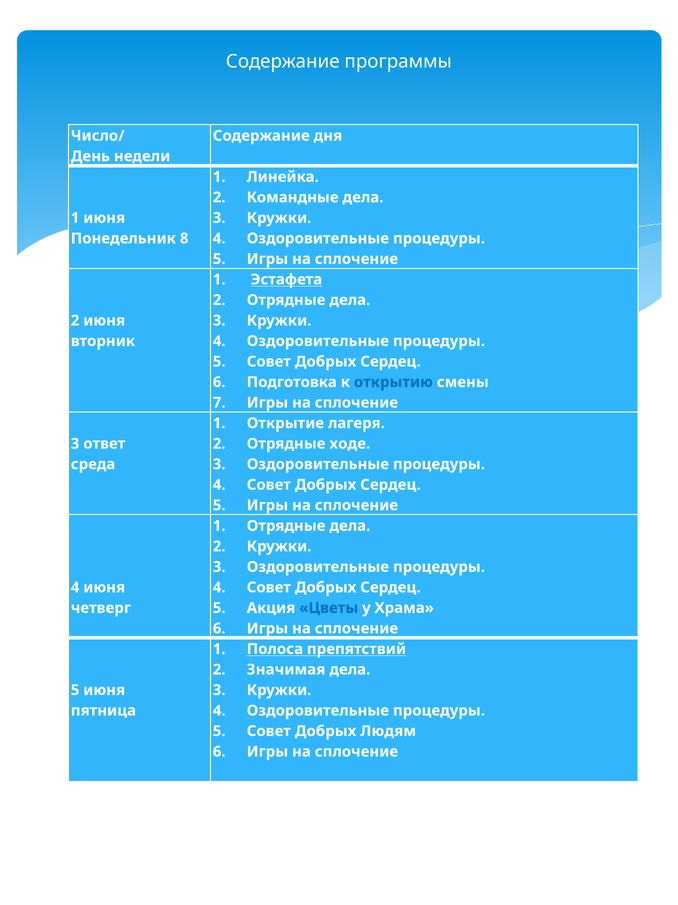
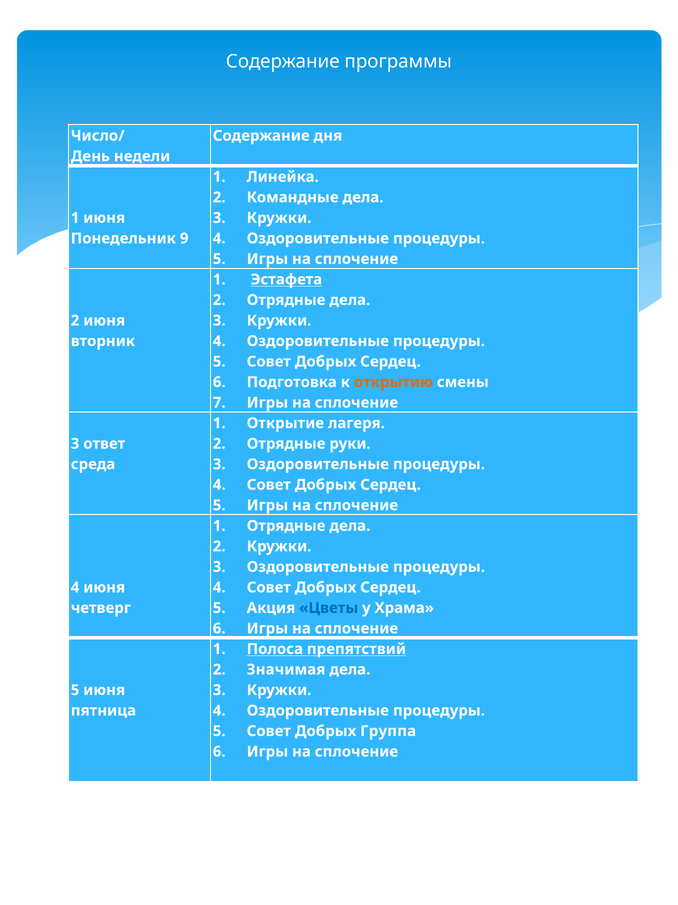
8: 8 -> 9 (184, 238)
открытию colour: blue -> orange (393, 382)
ходе: ходе -> руки (350, 443)
Людям: Людям -> Группа (388, 730)
